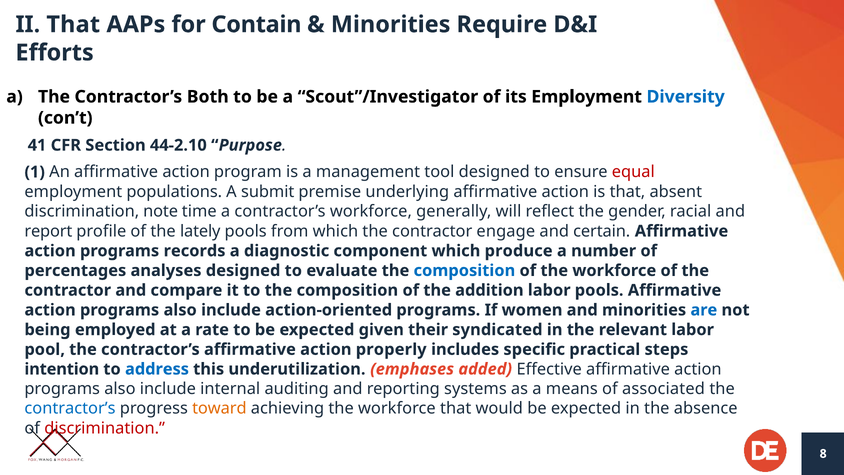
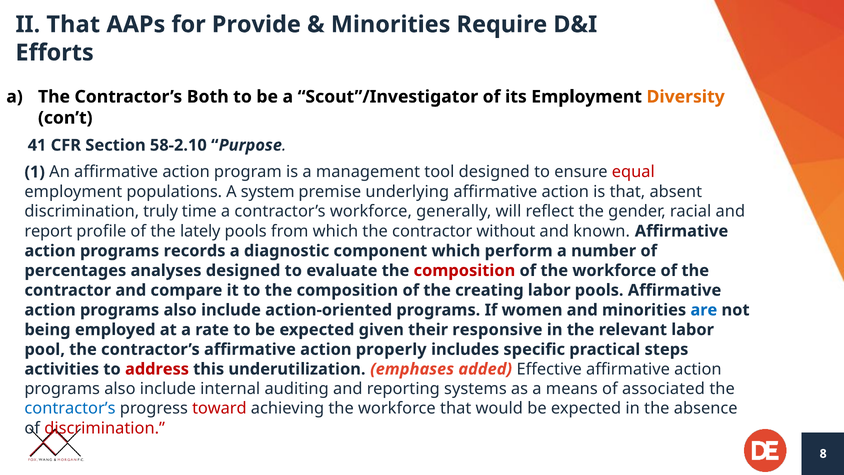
Contain: Contain -> Provide (256, 24)
Diversity colour: blue -> orange (686, 97)
44-2.10: 44-2.10 -> 58-2.10 (178, 145)
submit: submit -> system (268, 192)
note: note -> truly (161, 211)
engage: engage -> without (506, 231)
certain: certain -> known (602, 231)
produce: produce -> perform (519, 251)
composition colour: blue -> red (464, 270)
addition: addition -> creating (489, 290)
syndicated: syndicated -> responsive (497, 330)
intention: intention -> activities (62, 369)
address colour: blue -> red (157, 369)
toward colour: orange -> red (219, 408)
